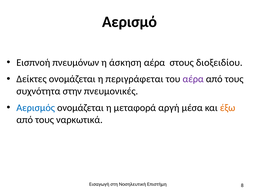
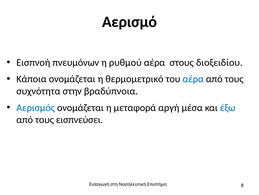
άσκηση: άσκηση -> ρυθμού (125, 62)
Δείκτες: Δείκτες -> Κάποια (31, 79)
περιγράφεται: περιγράφεται -> θερμομετρικό (134, 79)
αέρα colour: purple -> blue (193, 79)
πνευμονικές: πνευμονικές -> βραδύπνοια (111, 91)
έξω colour: orange -> blue (228, 107)
ναρκωτικά: ναρκωτικά -> εισπνεύσει (79, 119)
